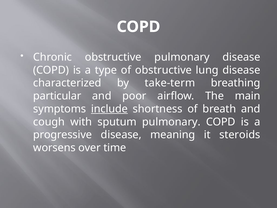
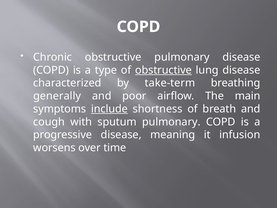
obstructive underline: none -> present (164, 70)
particular: particular -> generally (57, 96)
steroids: steroids -> infusion (240, 135)
